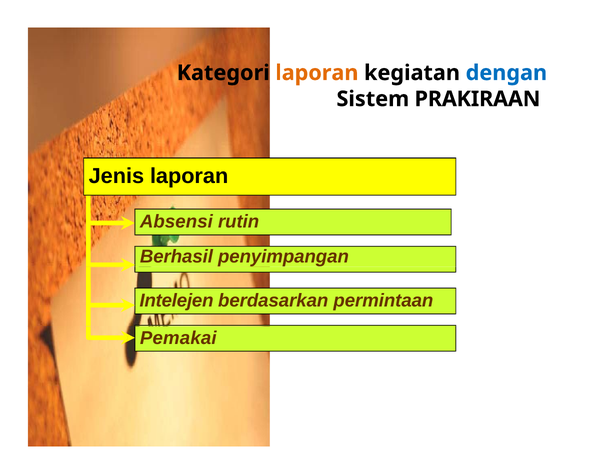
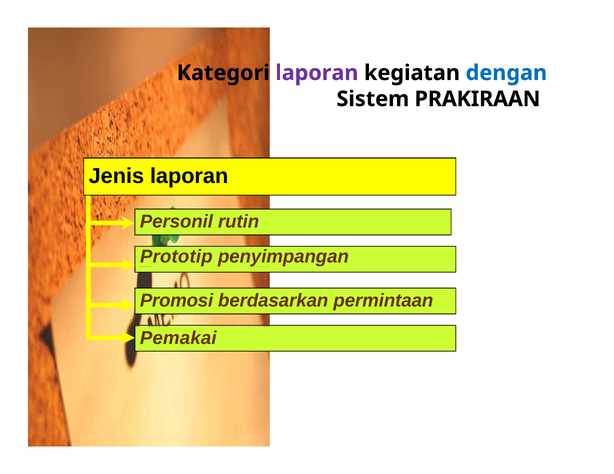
laporan colour: orange -> purple (317, 73)
Absensi: Absensi -> Personil (176, 222)
Berhasil: Berhasil -> Prototip (176, 257)
Intelejen: Intelejen -> Promosi (177, 301)
